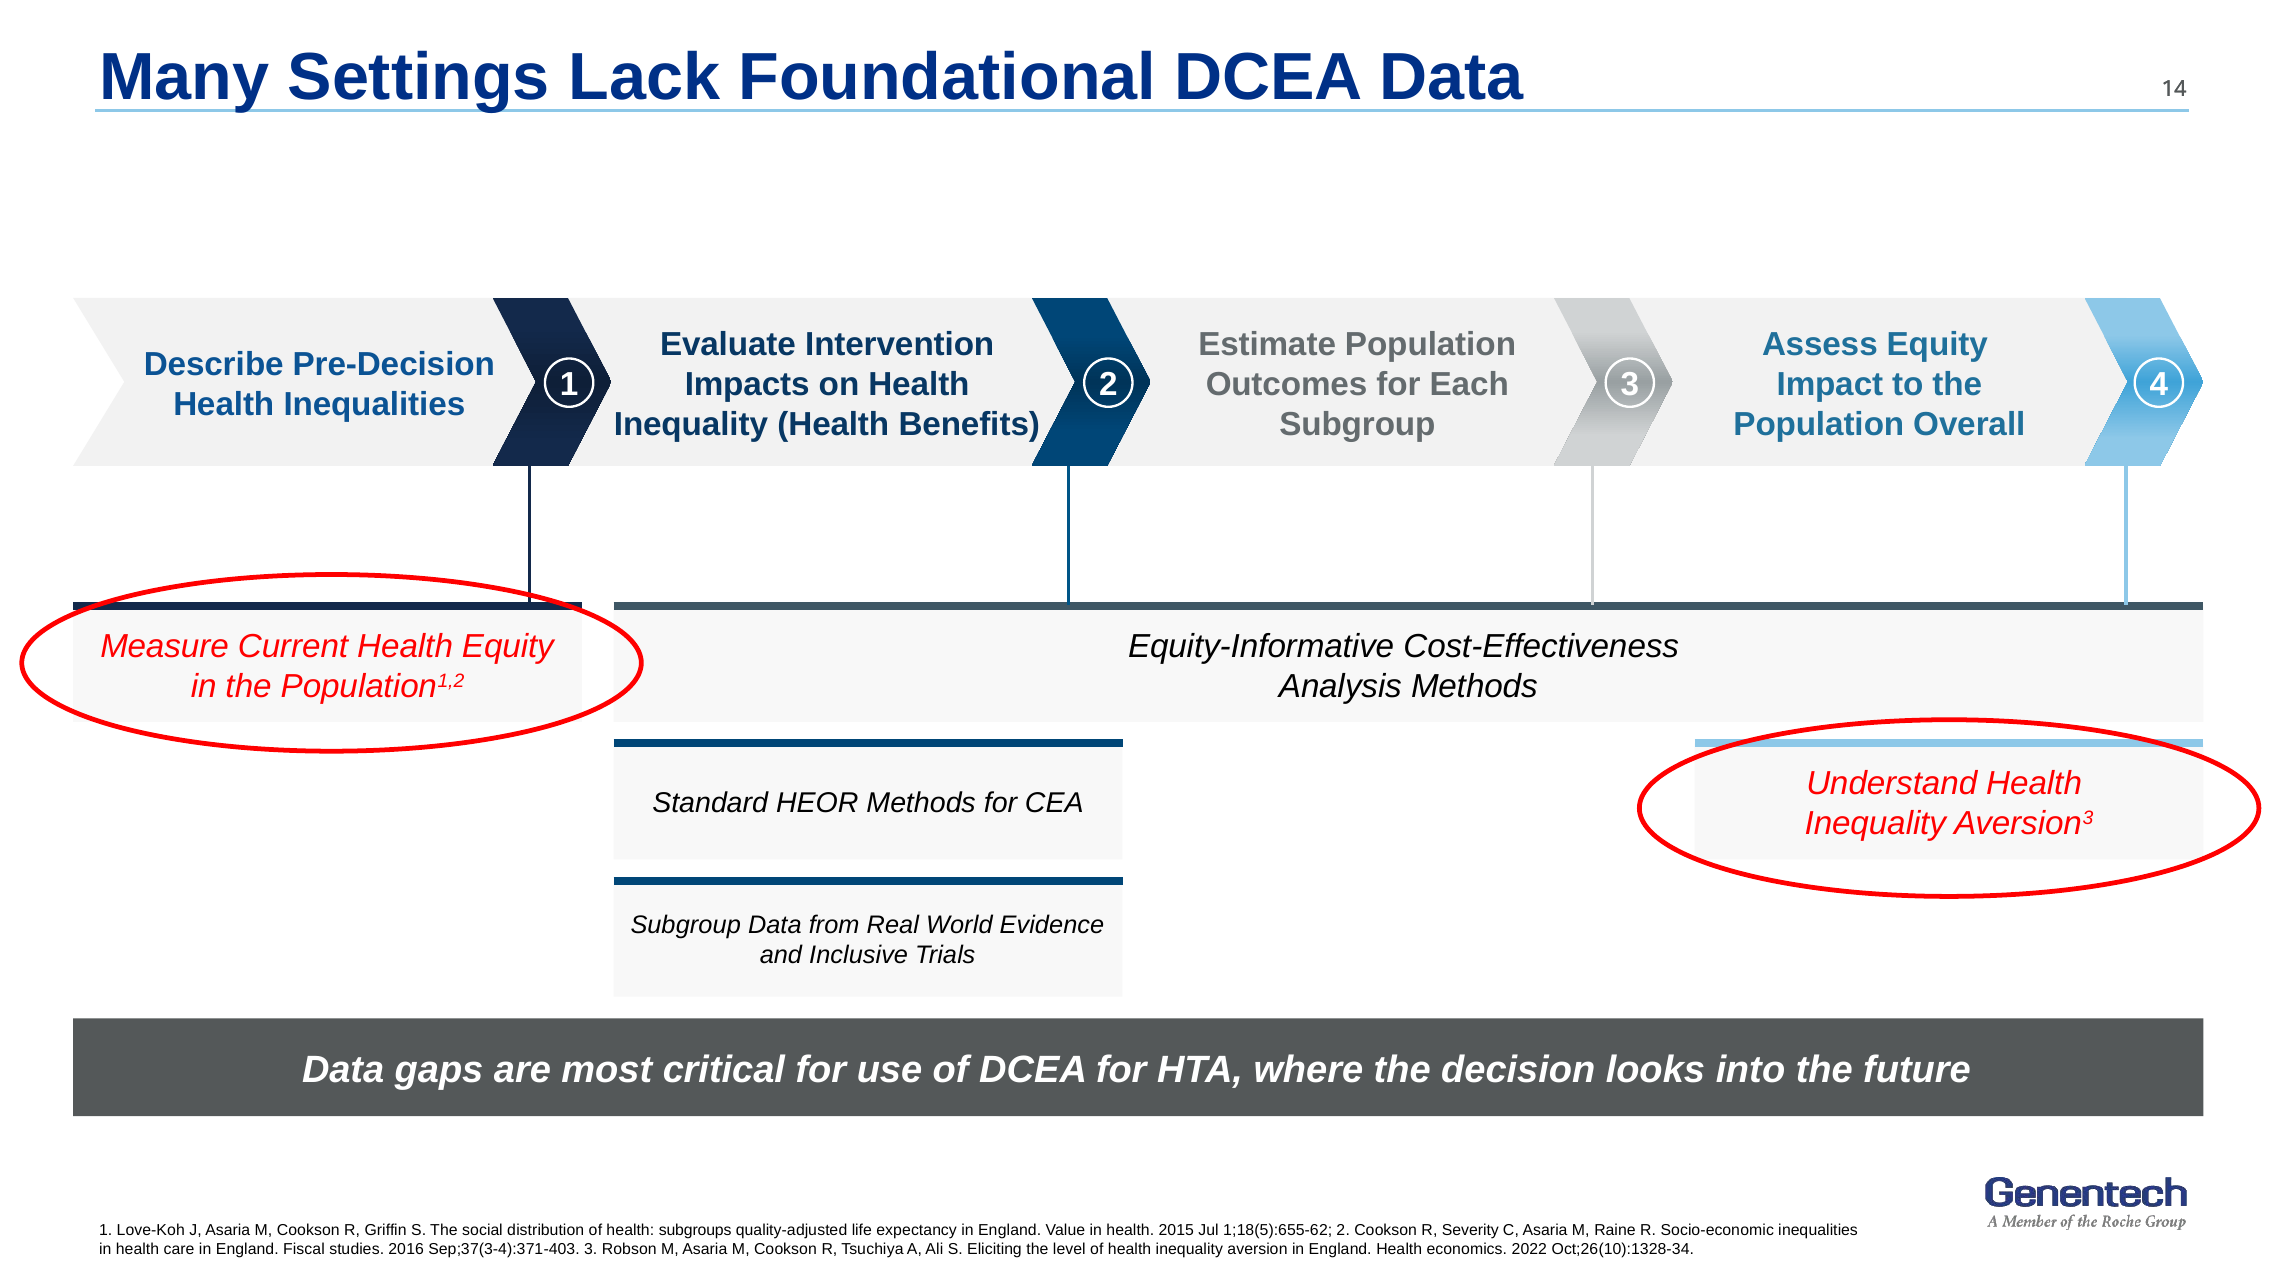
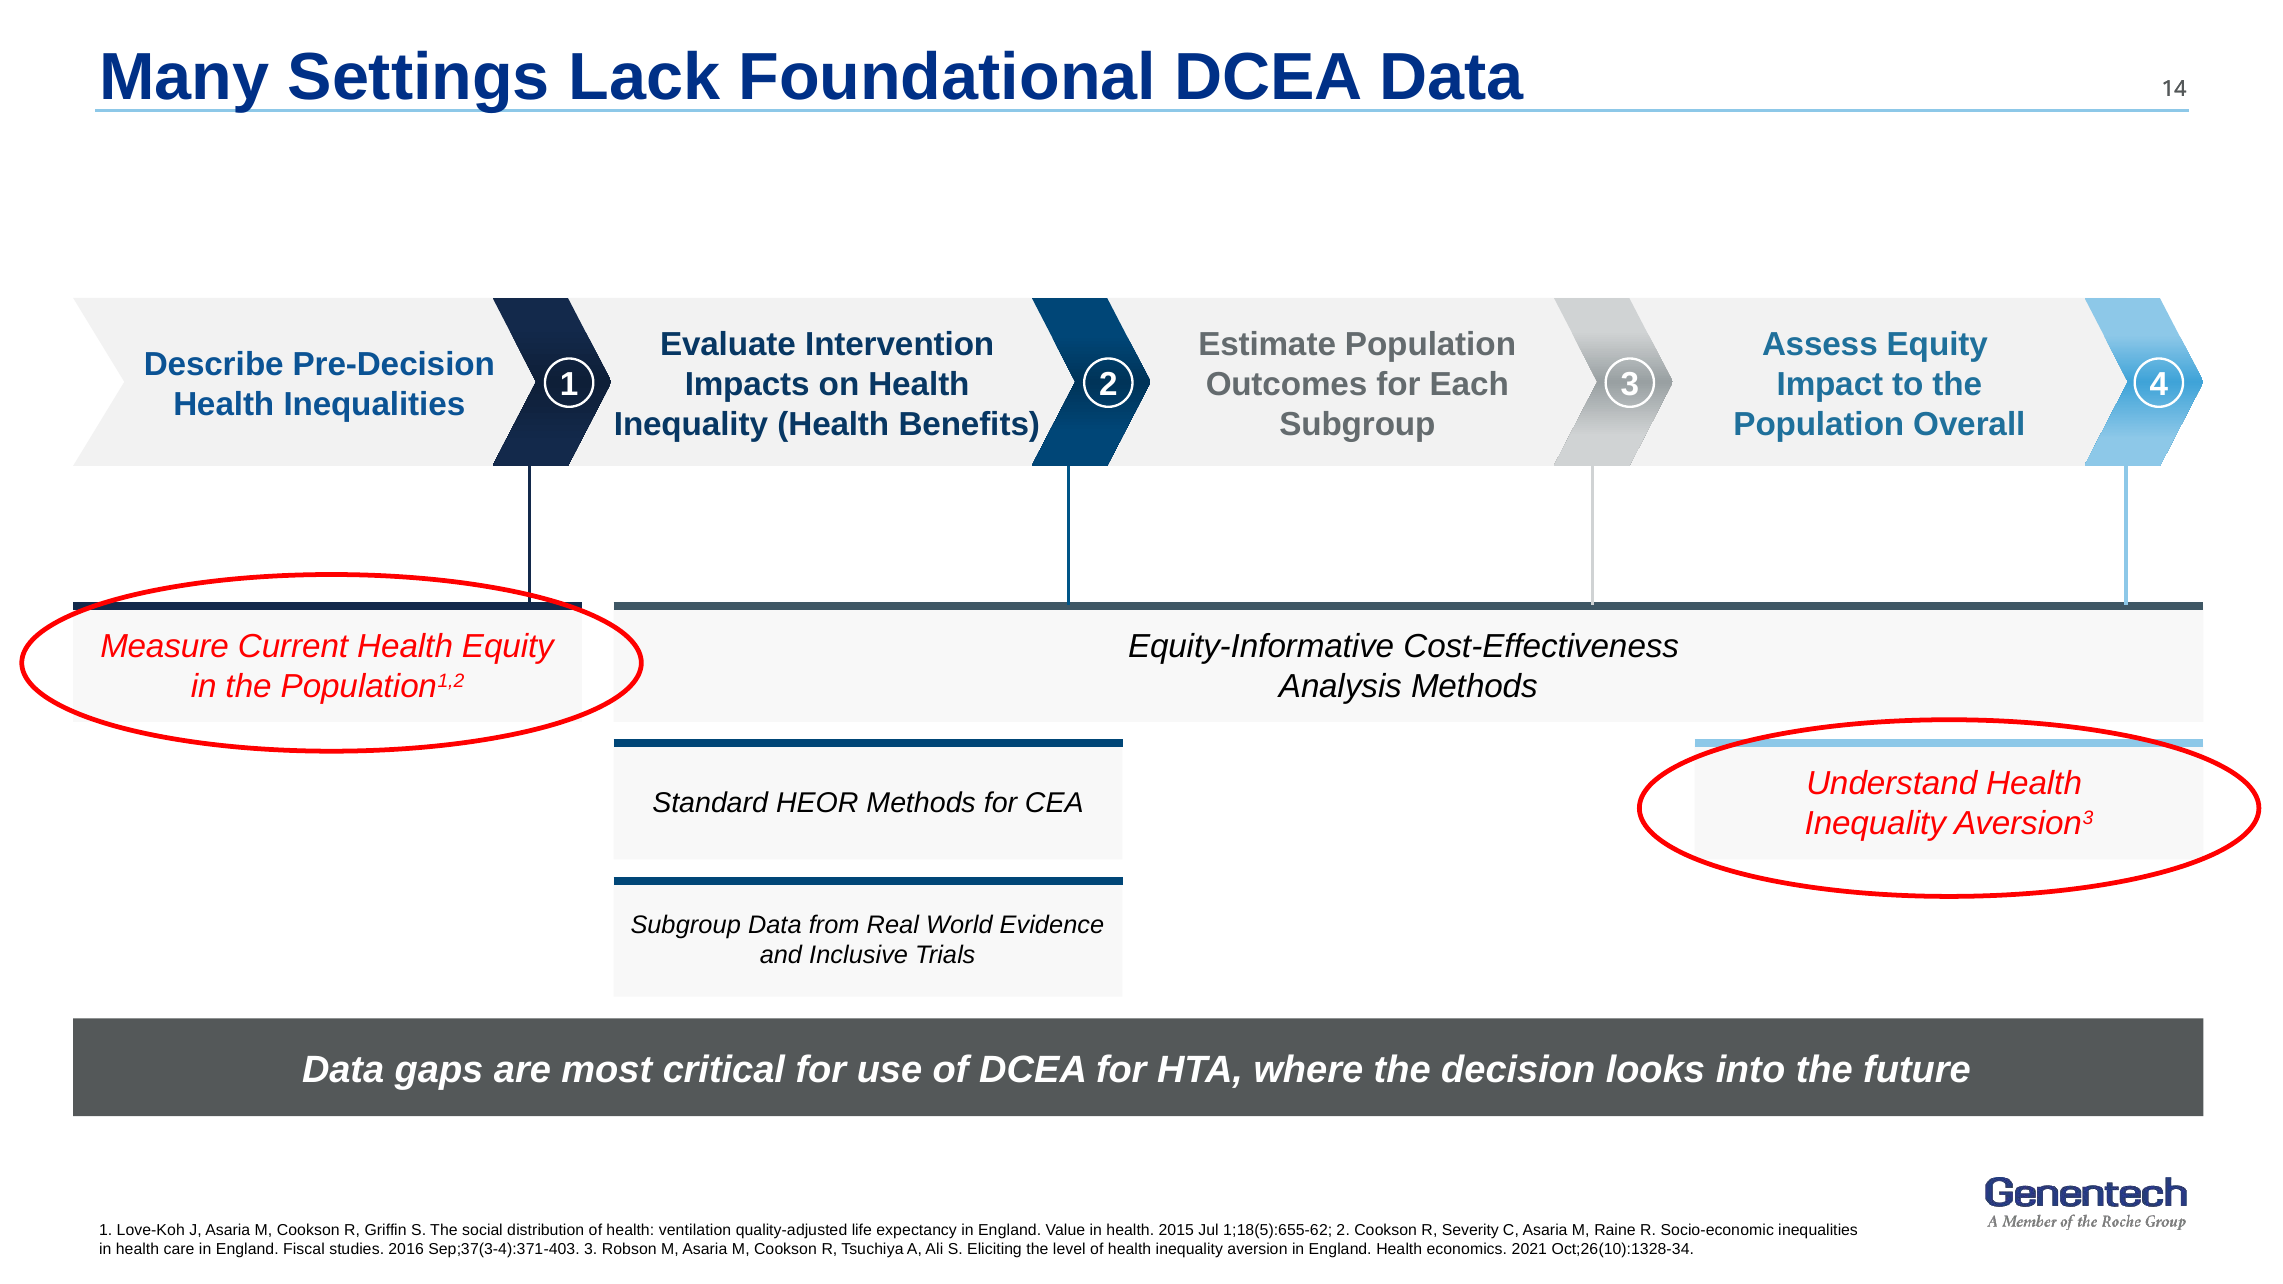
subgroups: subgroups -> ventilation (695, 1230)
2022: 2022 -> 2021 (1529, 1249)
